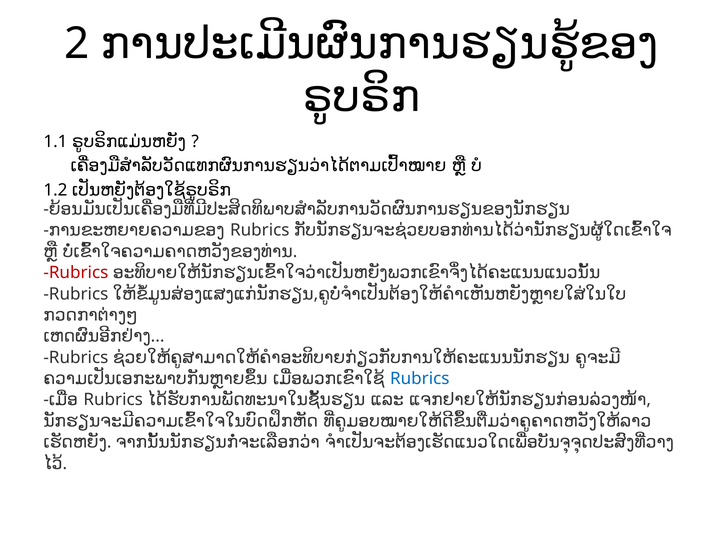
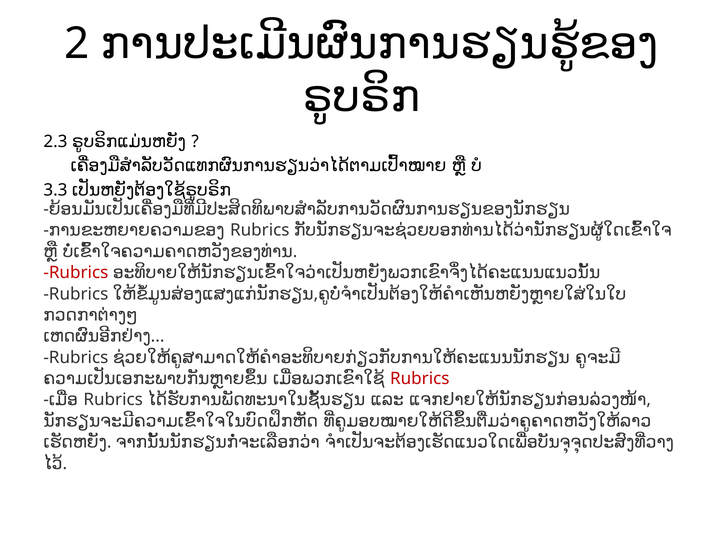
1.1: 1.1 -> 2.3 (55, 142)
1.2: 1.2 -> 3.3 (55, 190)
Rubrics colour: blue -> red (420, 379)
